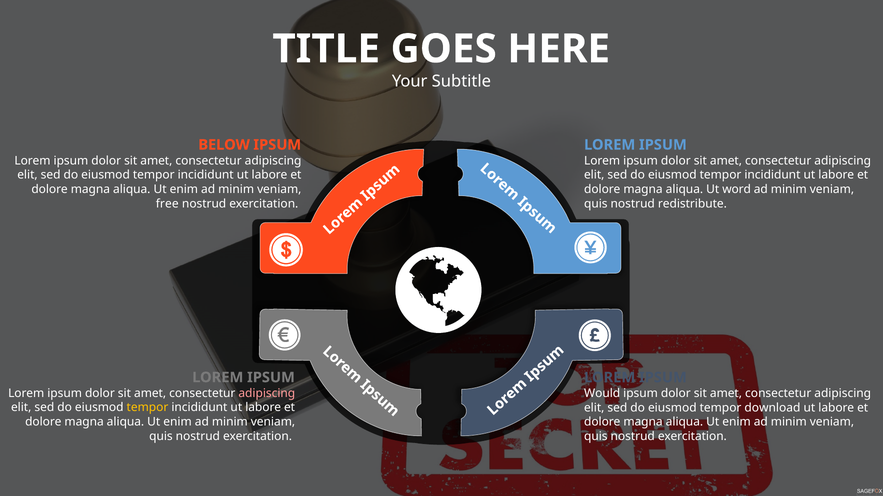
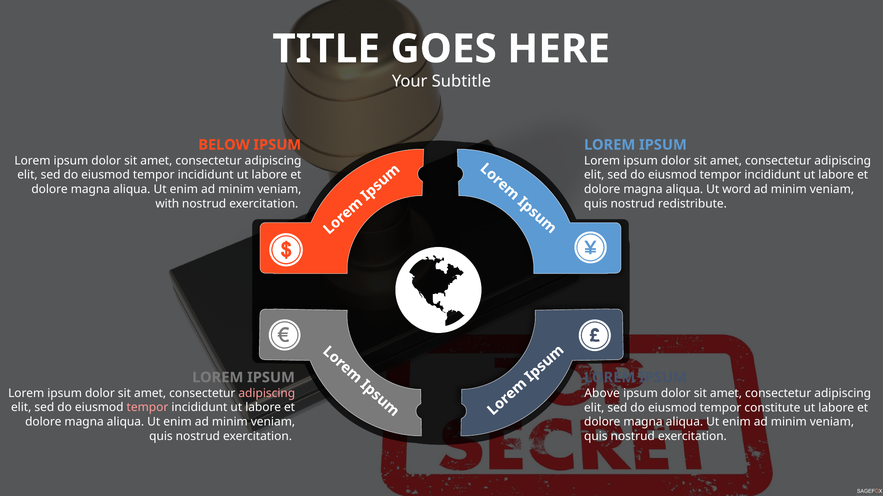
free: free -> with (167, 204)
Would: Would -> Above (602, 394)
tempor colour: yellow -> pink (147, 408)
download: download -> constitute (772, 408)
